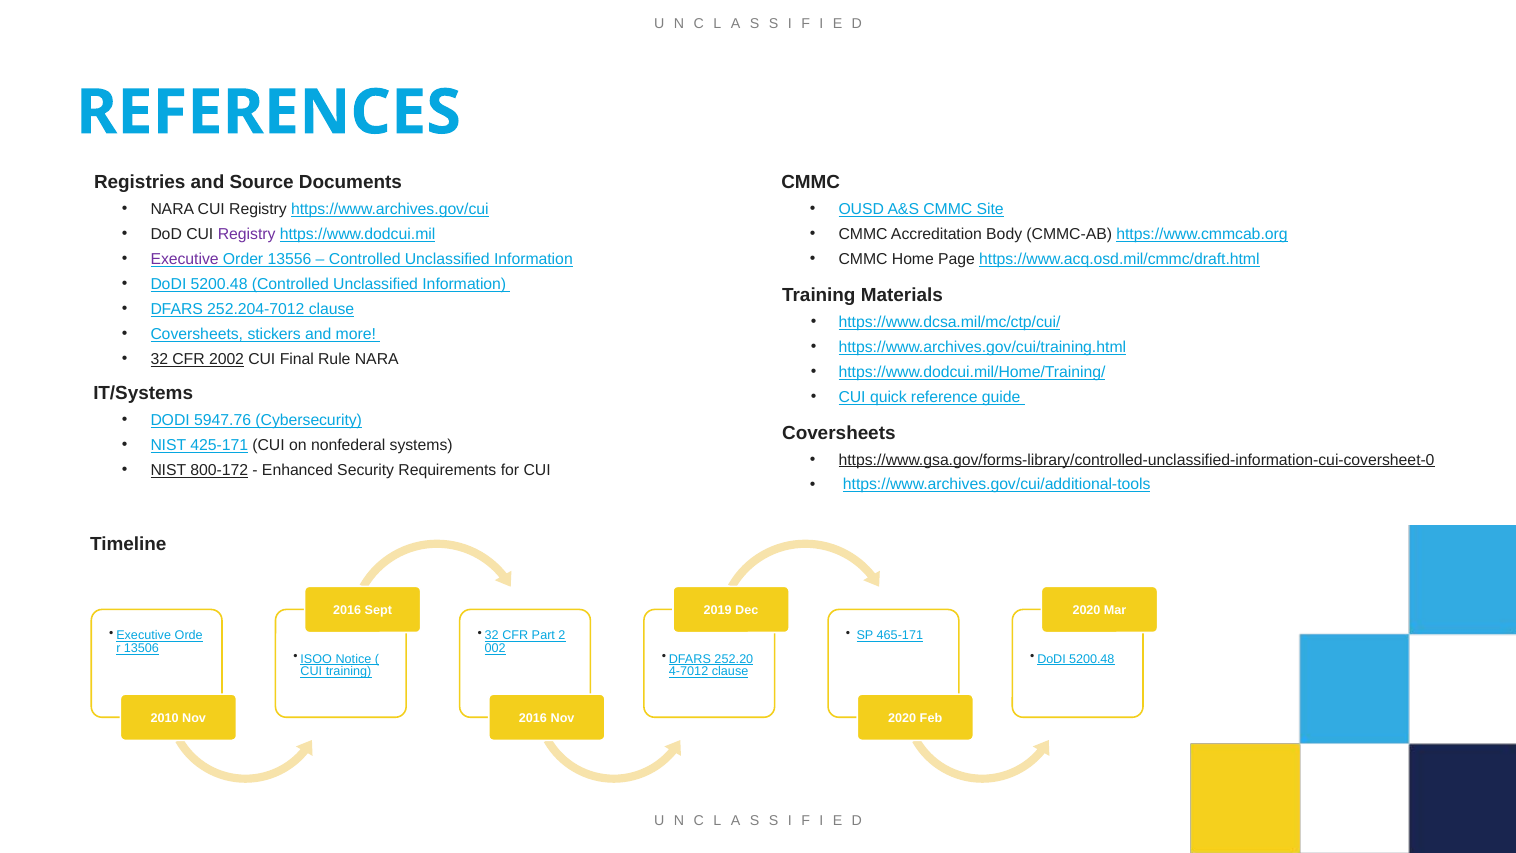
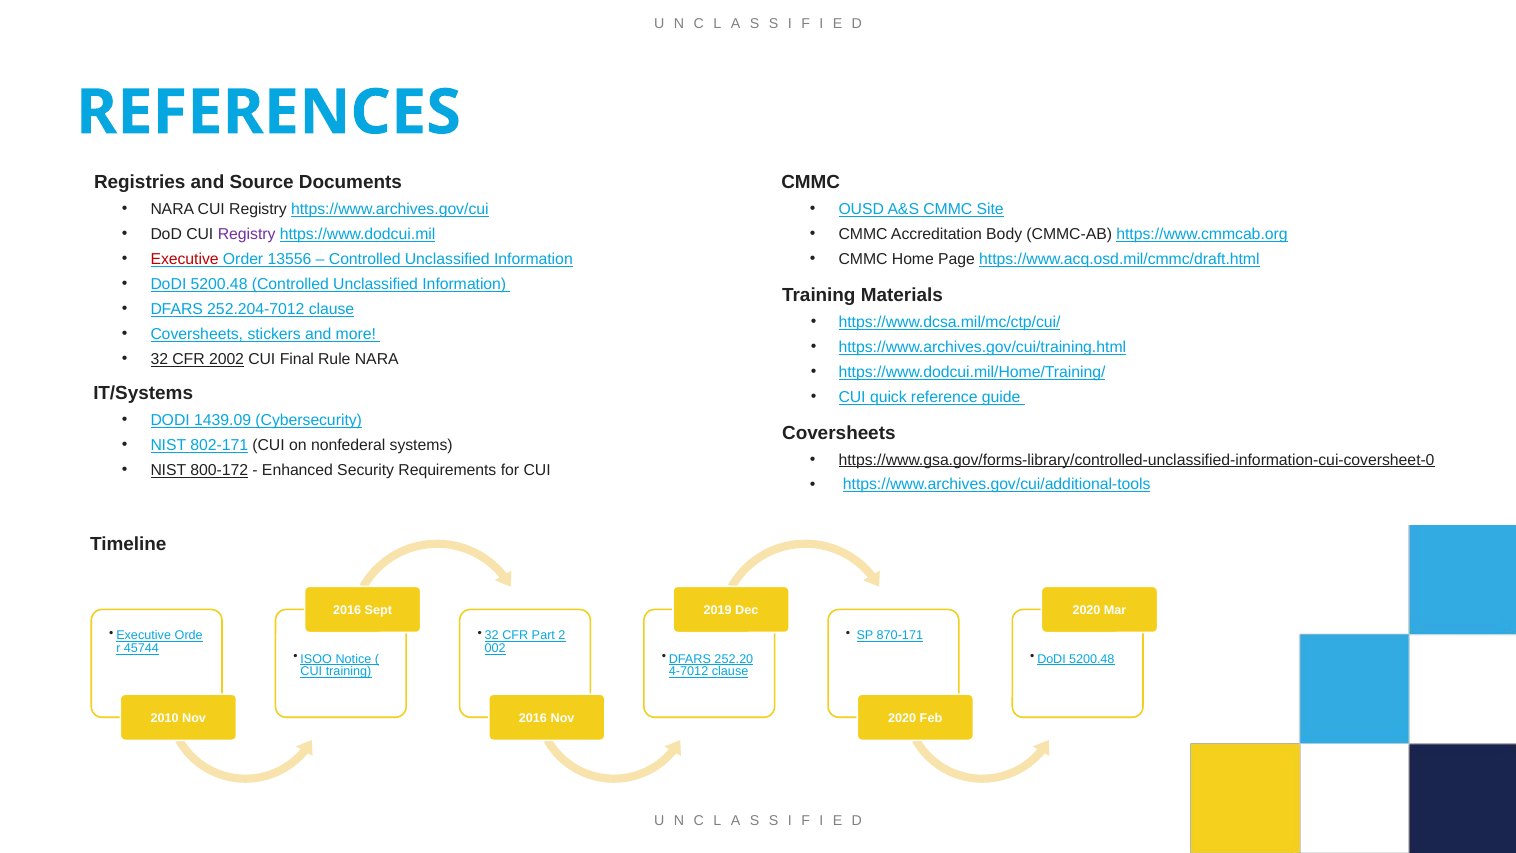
Executive colour: purple -> red (185, 259)
5947.76: 5947.76 -> 1439.09 (223, 420)
425-171: 425-171 -> 802-171 (219, 445)
465-171: 465-171 -> 870-171 (900, 636)
13506: 13506 -> 45744 (141, 648)
